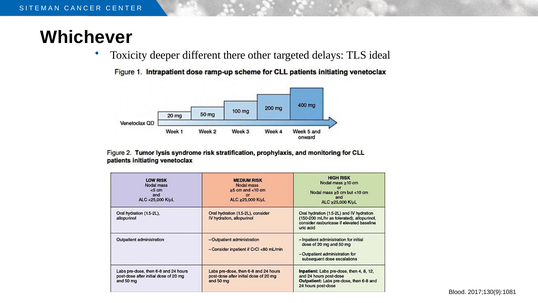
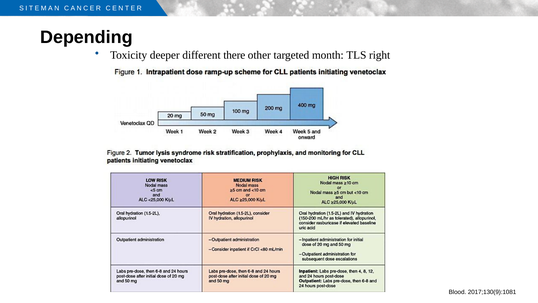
Whichever: Whichever -> Depending (86, 37)
delays: delays -> month (328, 55)
ideal: ideal -> right (380, 55)
